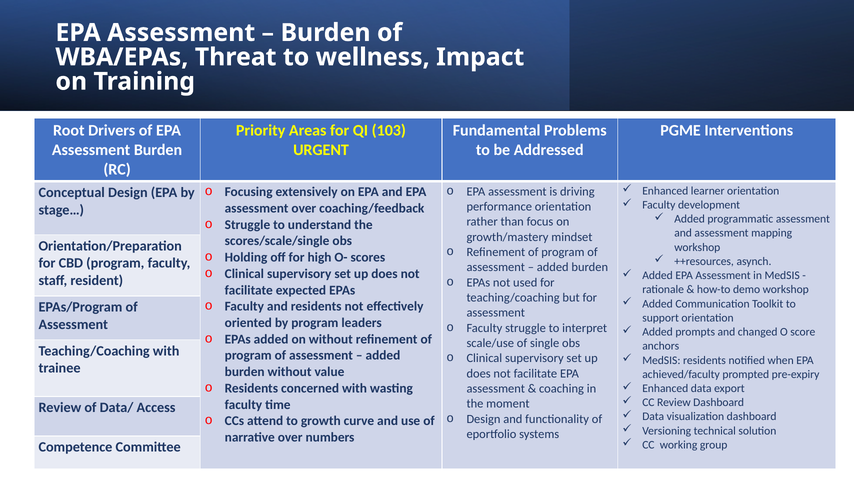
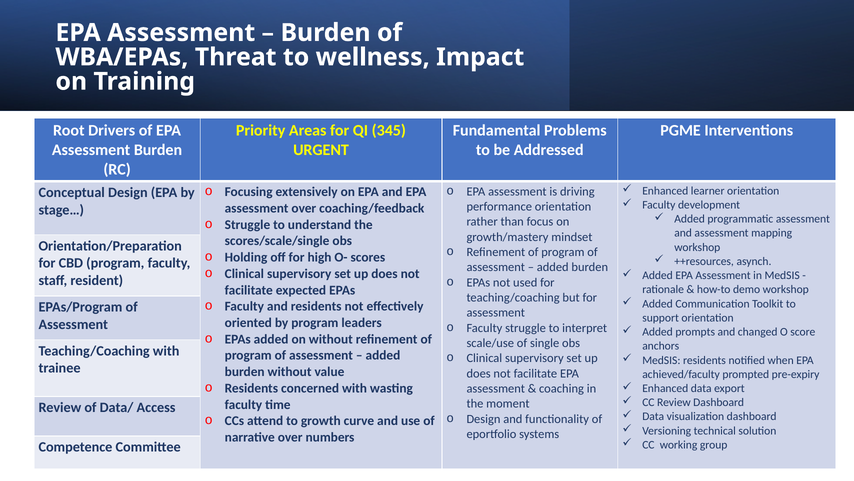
103: 103 -> 345 (389, 130)
